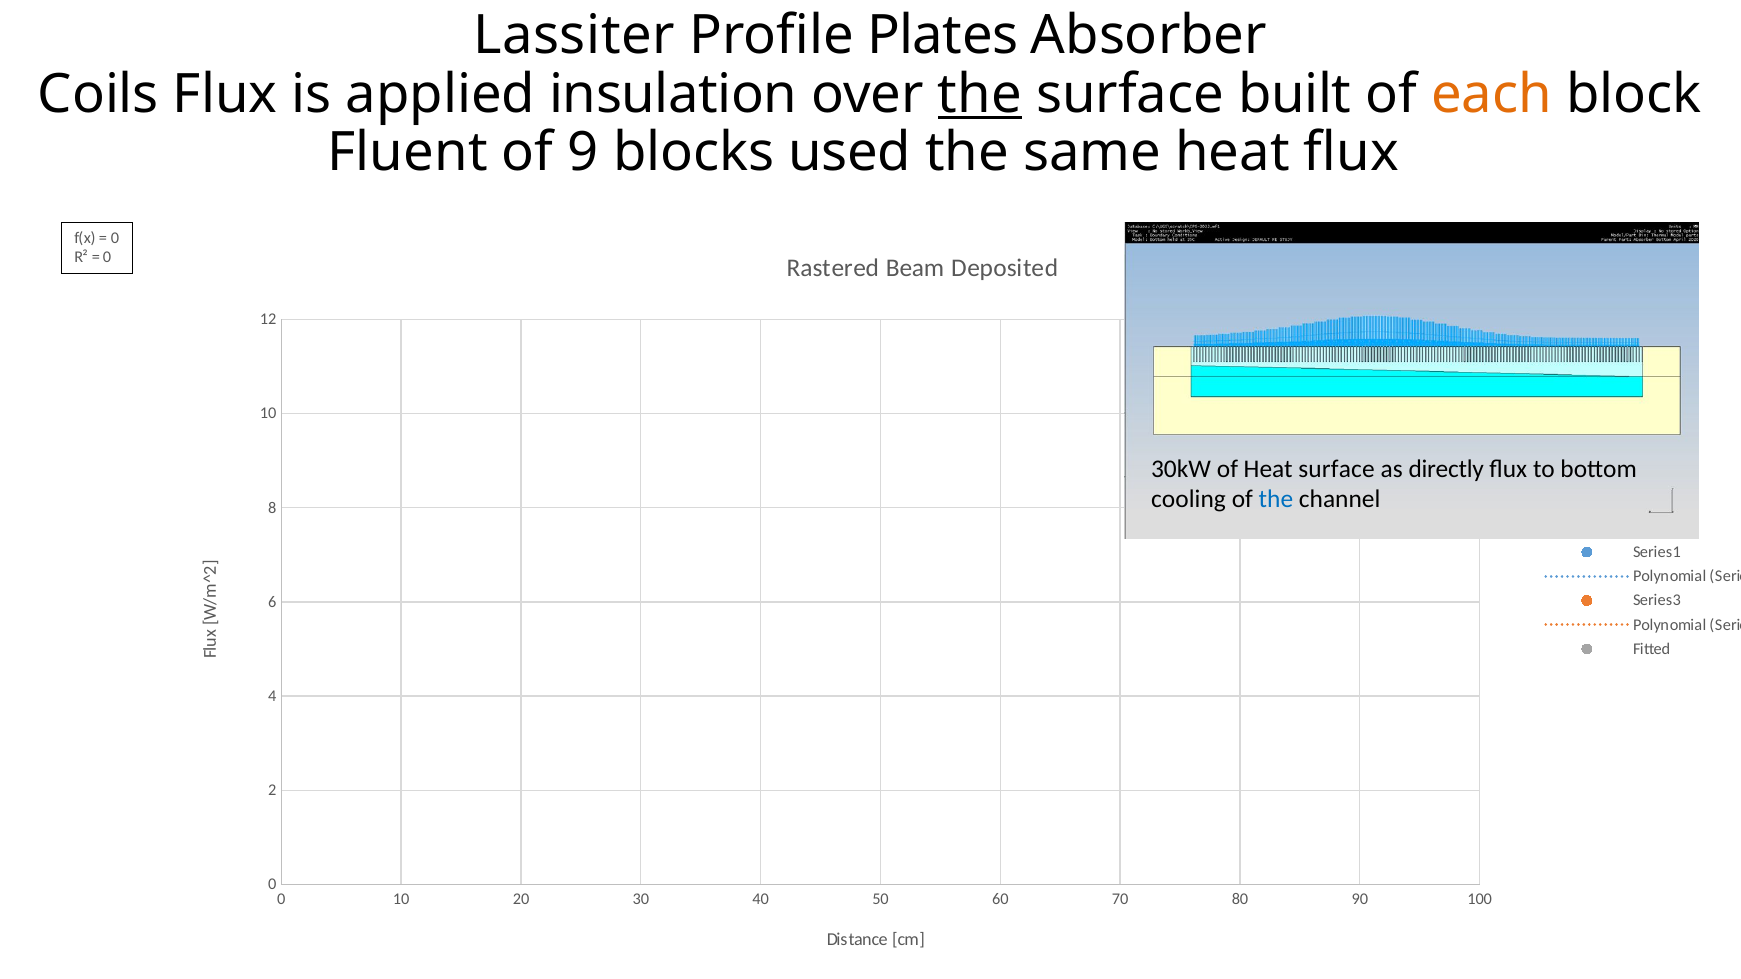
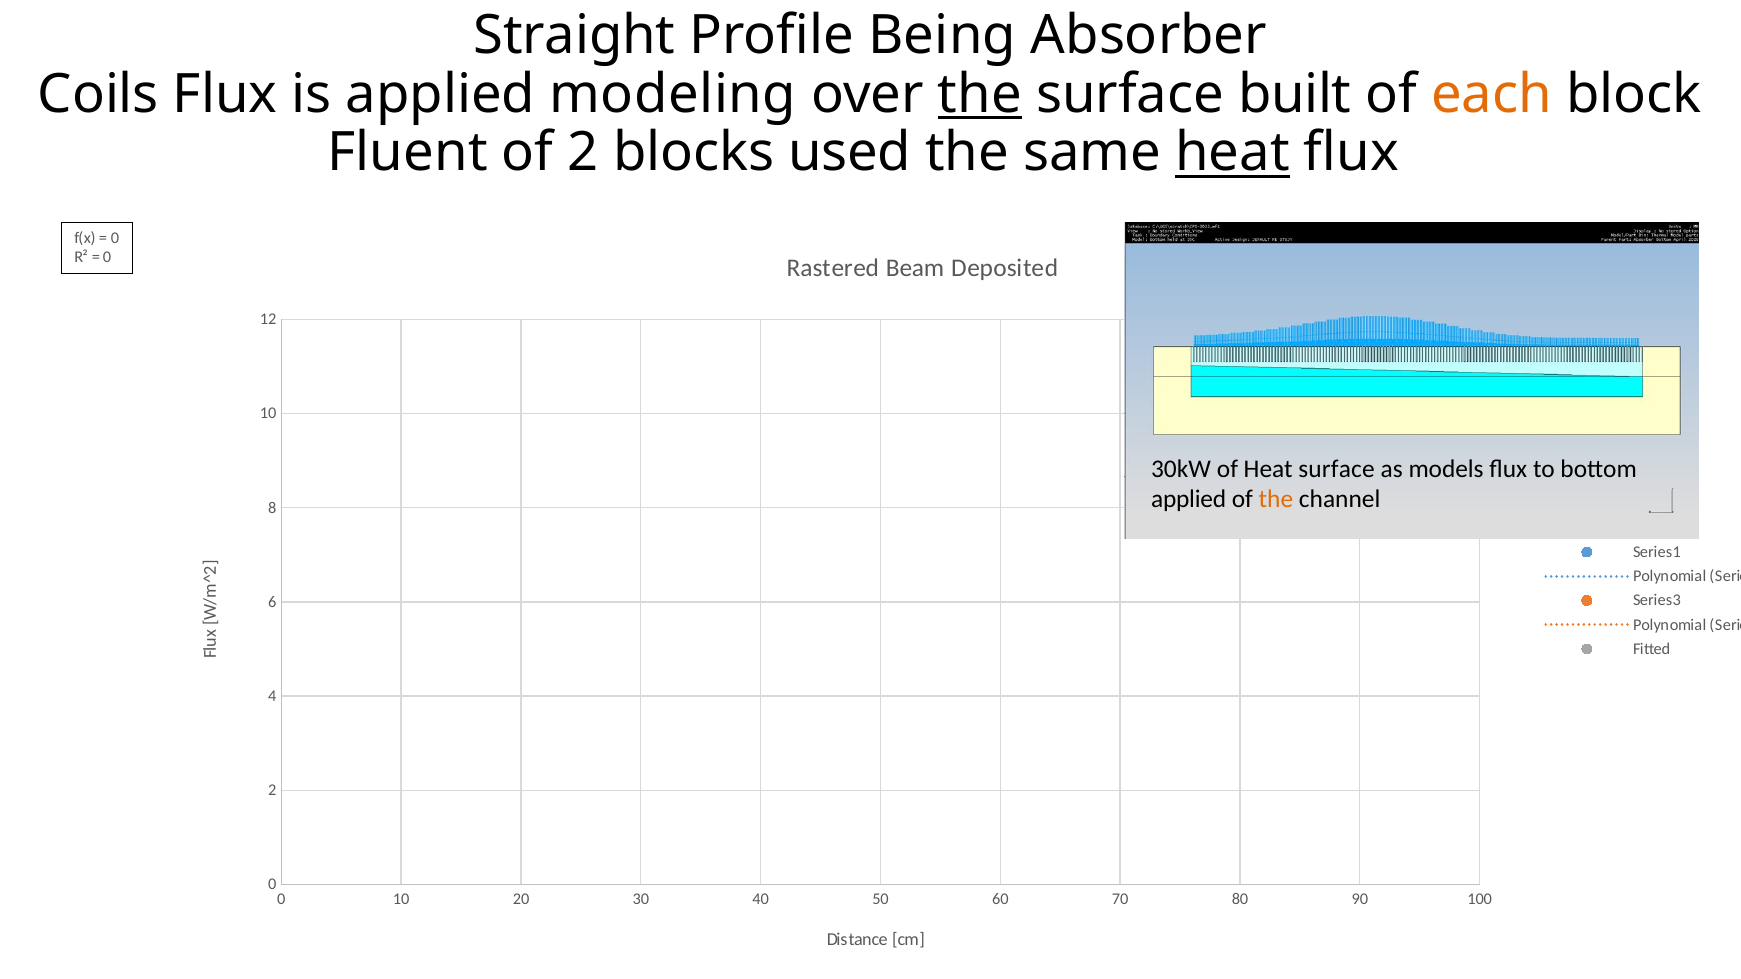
Lassiter: Lassiter -> Straight (574, 36)
Plates: Plates -> Being (942, 36)
insulation: insulation -> modeling (673, 94)
of 9: 9 -> 2 (583, 153)
heat underline: none -> present (1233, 153)
directly: directly -> models (1446, 469)
cooling: cooling -> applied (1189, 499)
the colour: blue -> orange (1276, 499)
